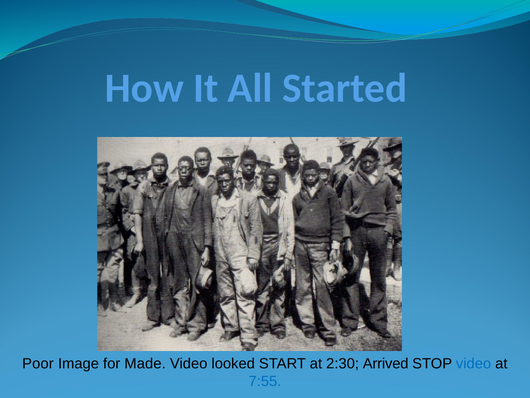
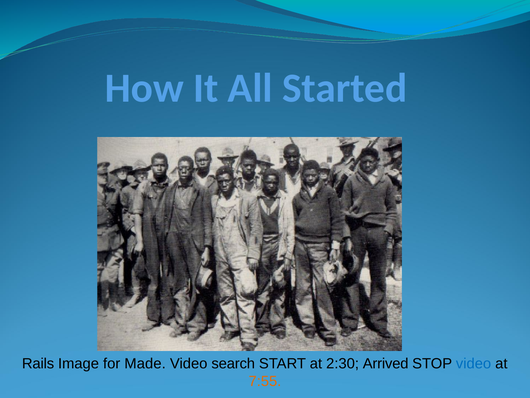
Poor: Poor -> Rails (38, 363)
looked: looked -> search (233, 363)
7:55 colour: blue -> orange (265, 381)
